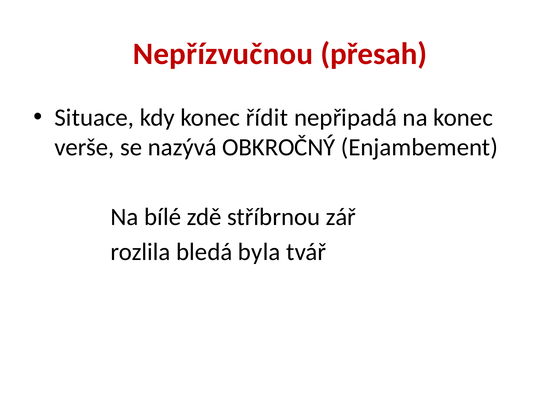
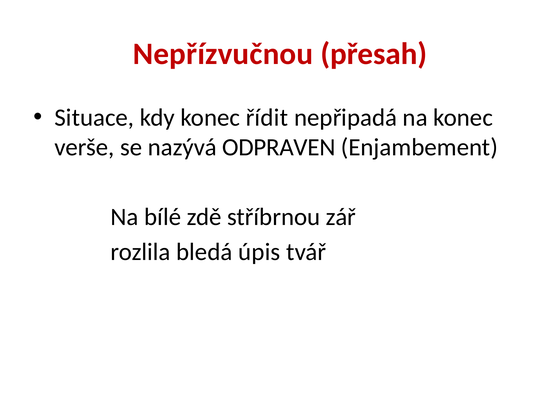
OBKROČNÝ: OBKROČNÝ -> ODPRAVEN (279, 147)
byla: byla -> úpis (259, 252)
